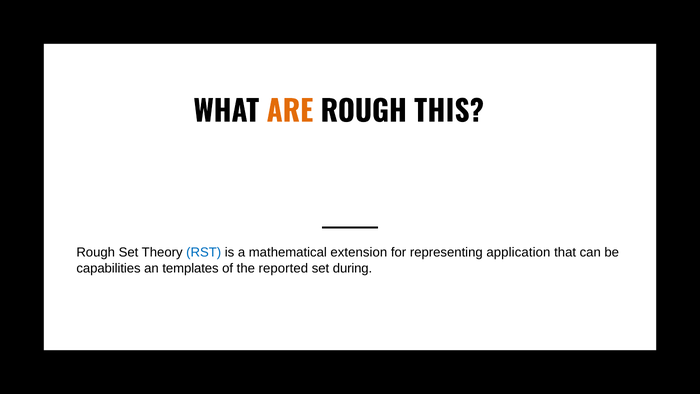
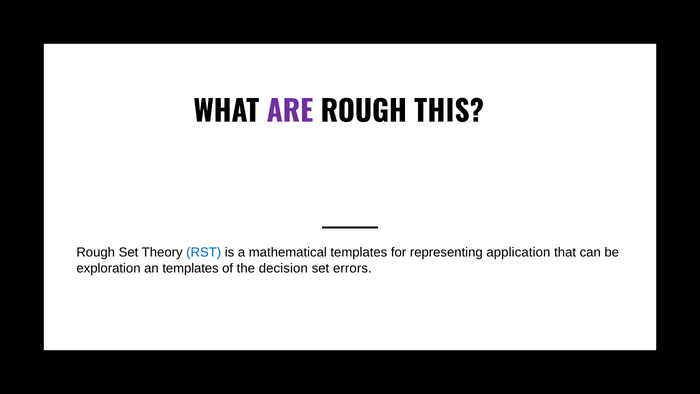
ARE colour: orange -> purple (290, 112)
mathematical extension: extension -> templates (359, 252)
capabilities: capabilities -> exploration (108, 268)
reported: reported -> decision (283, 268)
during: during -> errors (352, 268)
